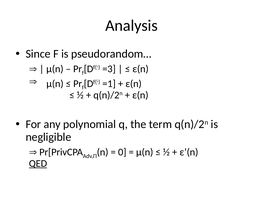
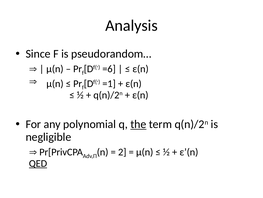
=3: =3 -> =6 (109, 69)
the underline: none -> present (138, 124)
0: 0 -> 2 (122, 152)
